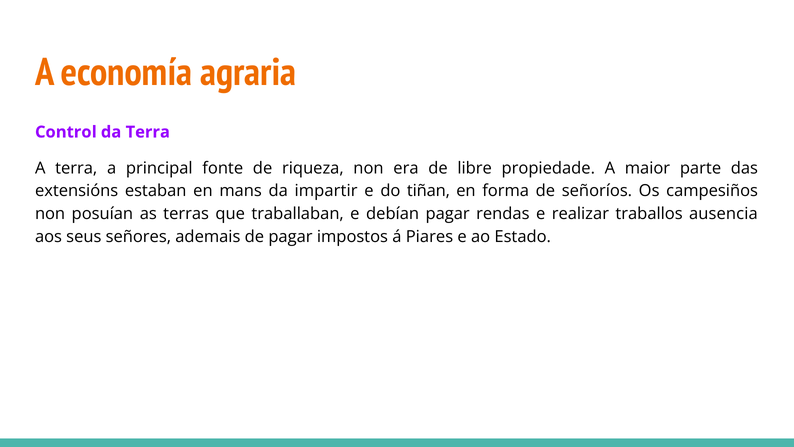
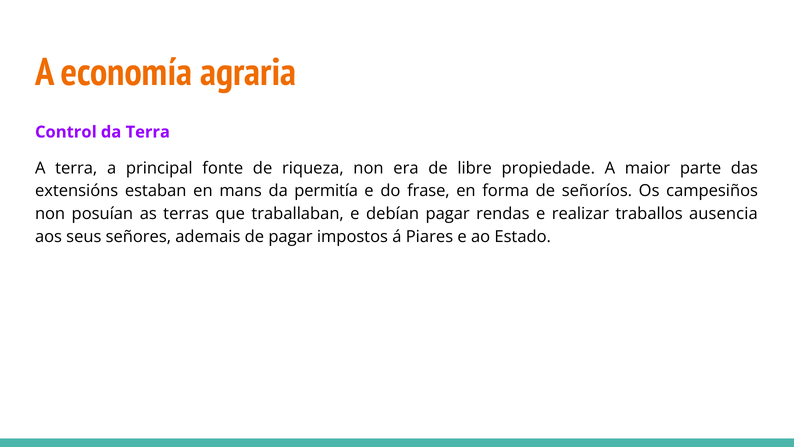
impartir: impartir -> permitía (326, 191)
tiñan: tiñan -> frase (428, 191)
